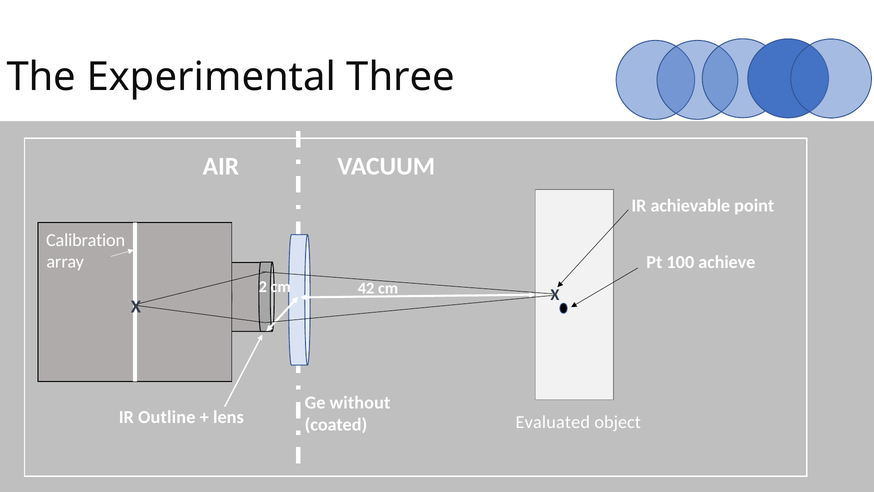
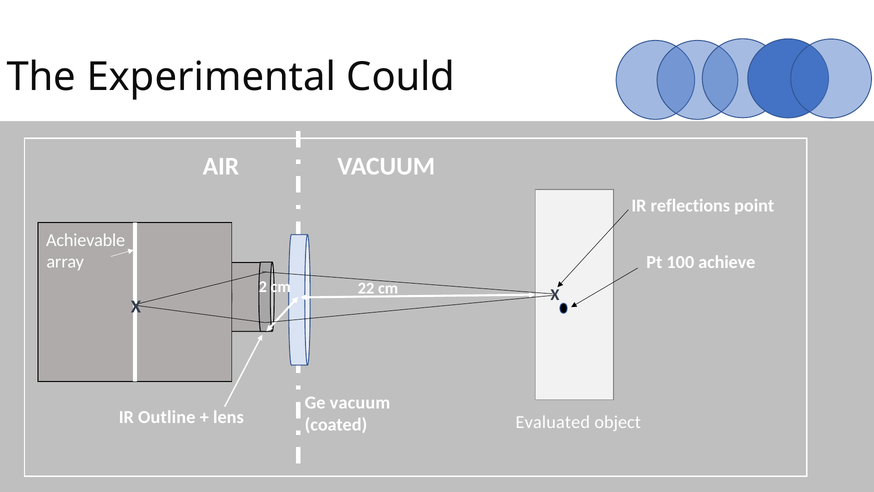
Three: Three -> Could (401, 77)
achievable: achievable -> reflections (690, 206)
Calibration: Calibration -> Achievable (86, 240)
42: 42 -> 22 (366, 288)
Ge without: without -> vacuum (360, 402)
